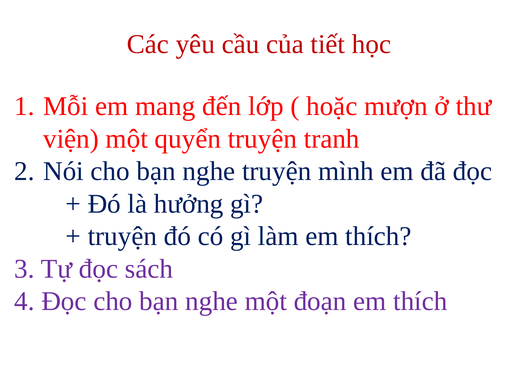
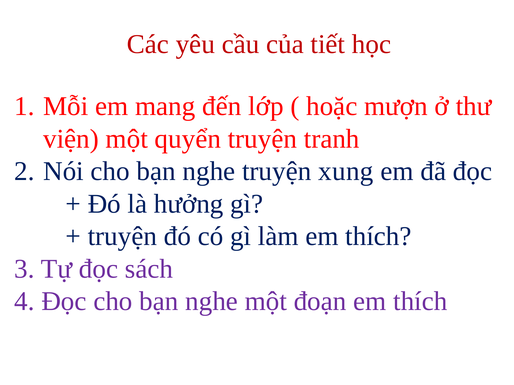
mình: mình -> xung (346, 171)
